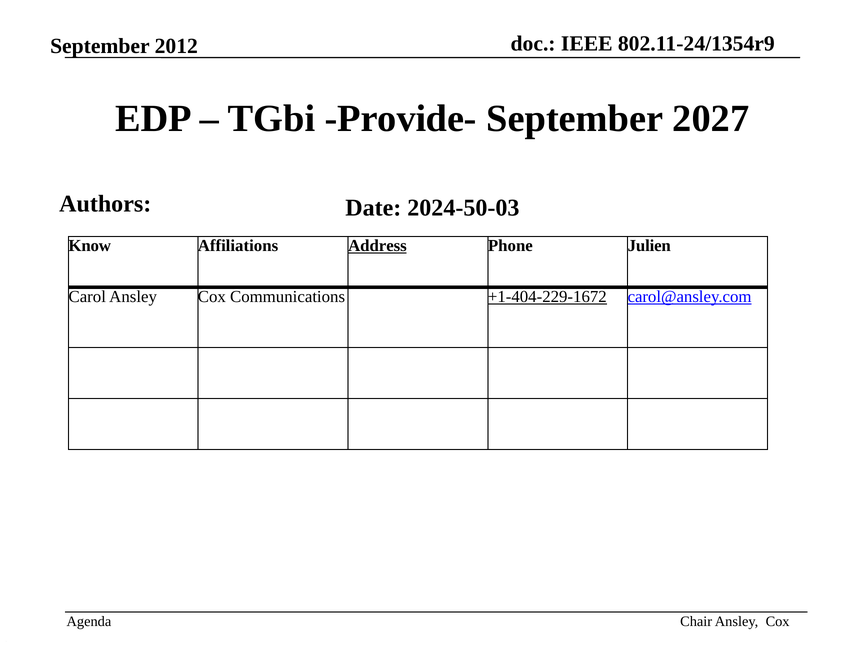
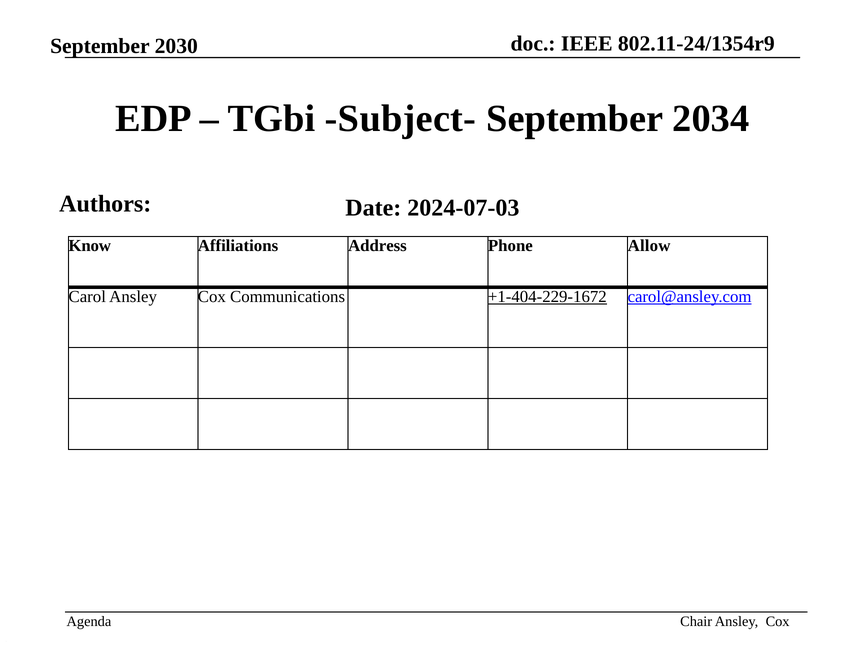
2012: 2012 -> 2030 (176, 46)
Provide-: Provide- -> Subject- (401, 119)
2027: 2027 -> 2034 (711, 119)
2024-50-03: 2024-50-03 -> 2024-07-03 (463, 208)
Address underline: present -> none (377, 246)
Julien: Julien -> Allow (649, 246)
